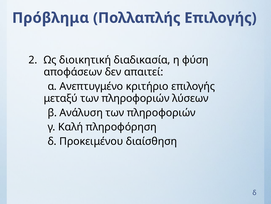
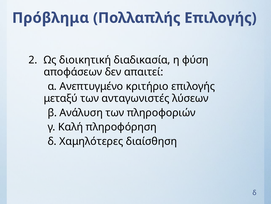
μεταξύ των πληροφοριών: πληροφοριών -> ανταγωνιστές (135, 98)
Προκειμένου: Προκειμένου -> Χαμηλότερες (91, 141)
